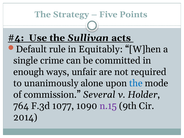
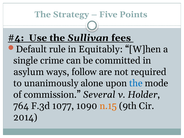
acts: acts -> fees (121, 38)
enough: enough -> asylum (29, 72)
unfair: unfair -> follow (84, 72)
n.15 colour: purple -> orange (108, 106)
